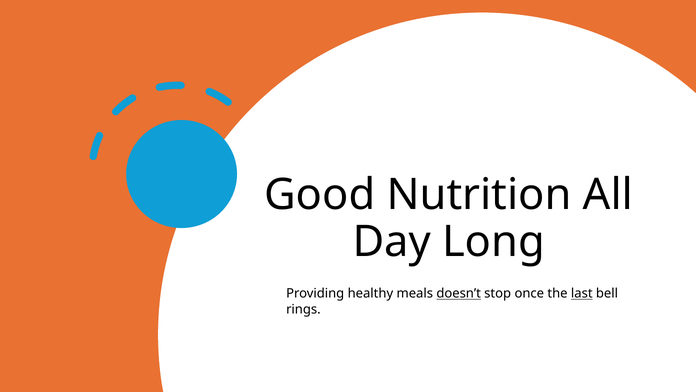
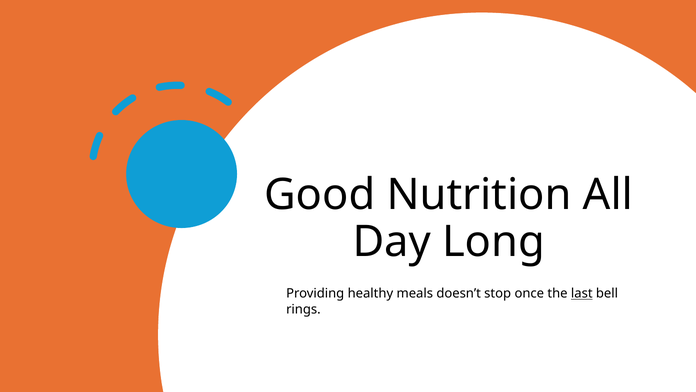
doesn’t underline: present -> none (459, 293)
